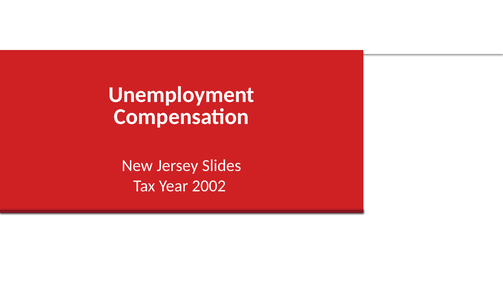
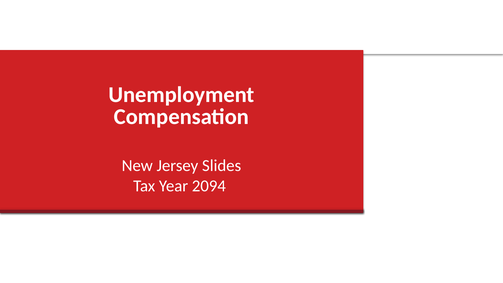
2002: 2002 -> 2094 (209, 186)
